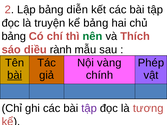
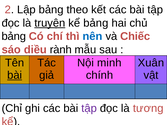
diễn: diễn -> theo (77, 10)
truyện underline: none -> present (50, 23)
nên colour: green -> blue (92, 36)
Thích: Thích -> Chiếc (135, 36)
vàng: vàng -> minh (109, 63)
Phép: Phép -> Xuân (151, 63)
